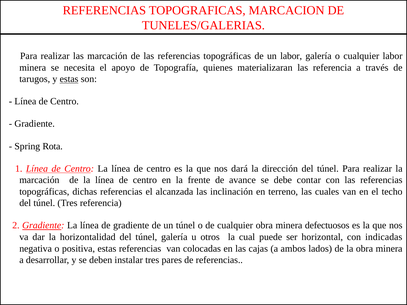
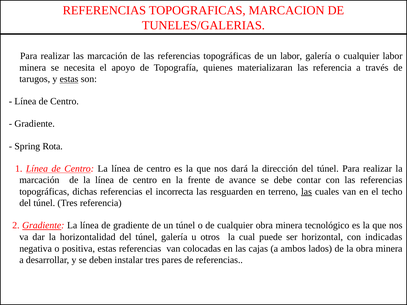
alcanzada: alcanzada -> incorrecta (174, 192)
inclinación: inclinación -> resguarden (232, 192)
las underline: none -> present (306, 192)
defectuosos: defectuosos -> tecnológico (327, 226)
